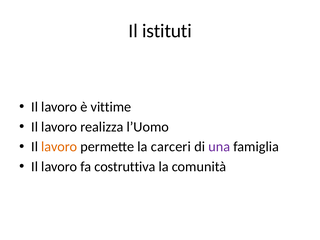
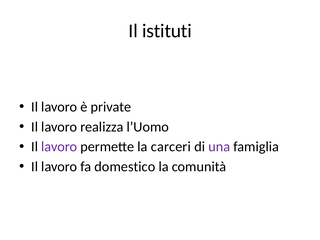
vittime: vittime -> private (111, 107)
lavoro colour: orange -> purple (59, 147)
costruttiva: costruttiva -> domestico (125, 167)
